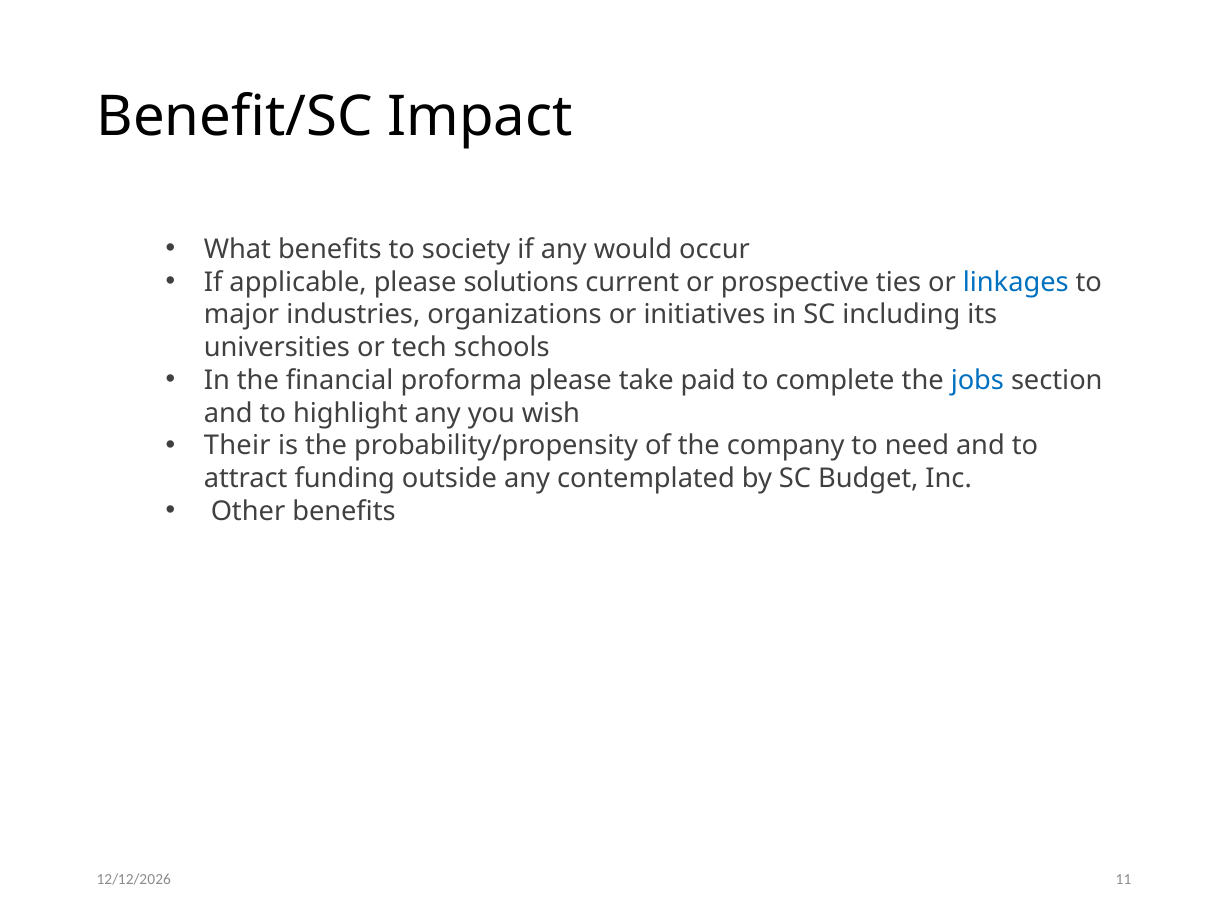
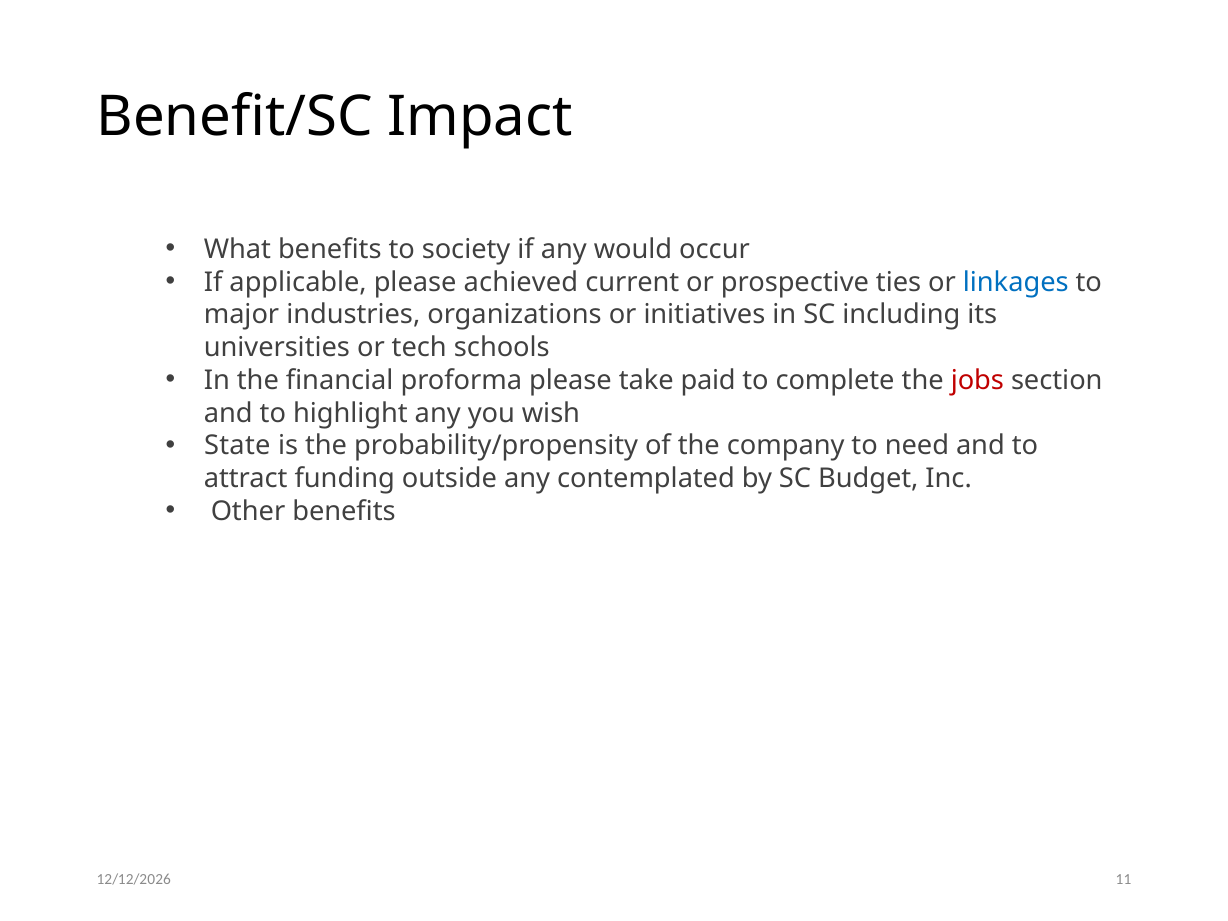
solutions: solutions -> achieved (521, 282)
jobs colour: blue -> red (977, 380)
Their: Their -> State (237, 446)
